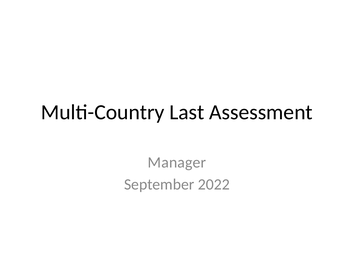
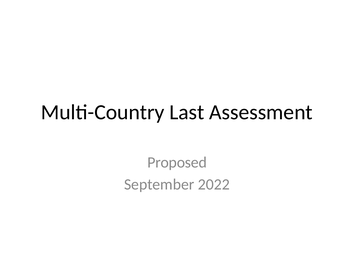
Manager: Manager -> Proposed (177, 163)
